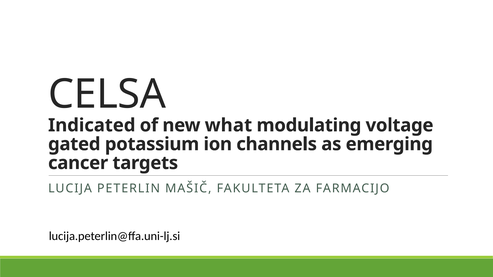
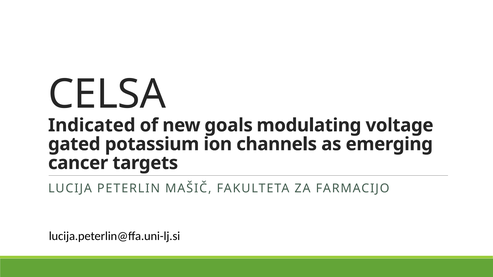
what: what -> goals (229, 125)
